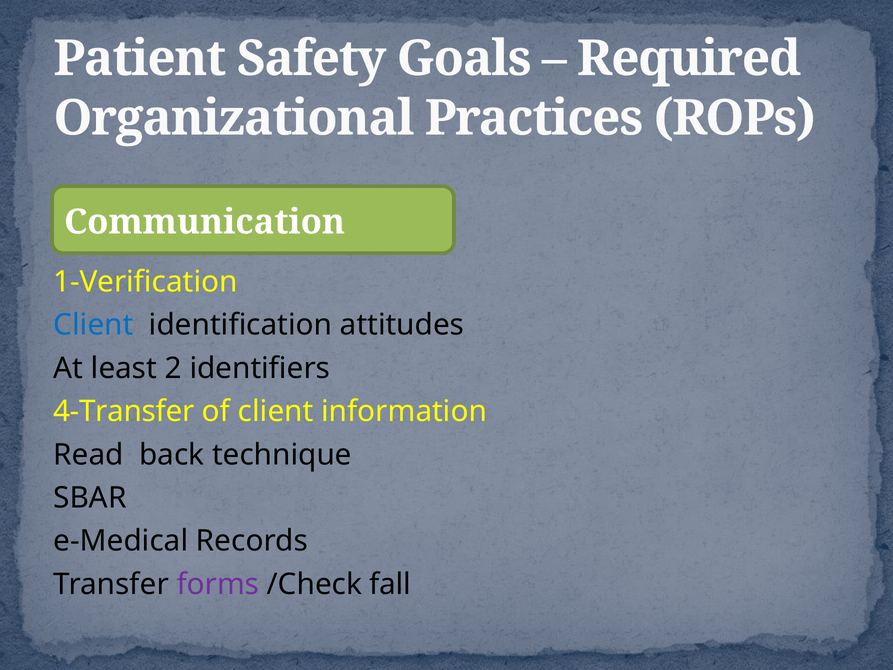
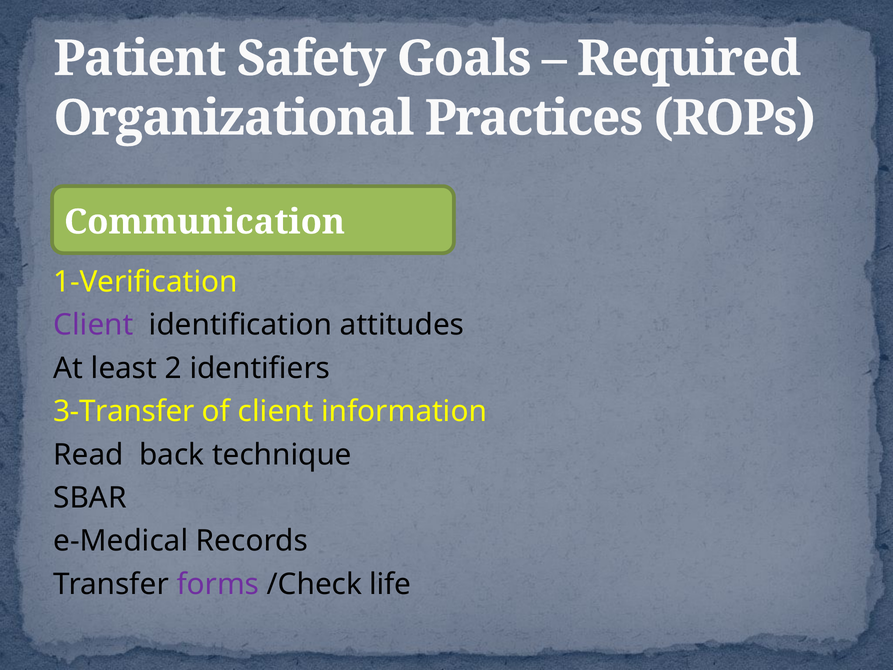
Client colour: blue -> purple (93, 325)
4-Transfer: 4-Transfer -> 3-Transfer (124, 411)
fall: fall -> life (390, 584)
